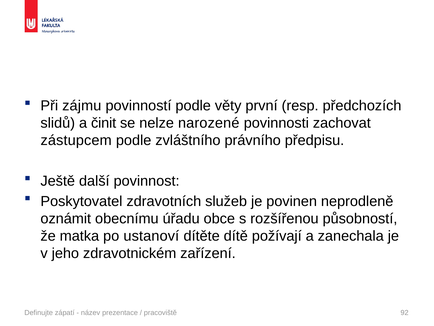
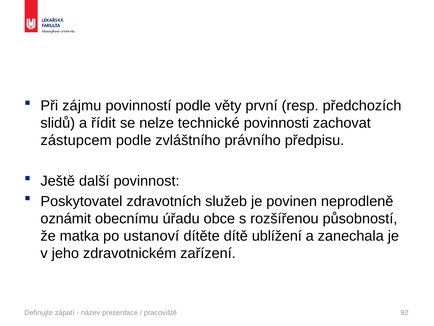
činit: činit -> řídit (103, 123)
narozené: narozené -> technické (209, 123)
požívají: požívají -> ublížení (277, 236)
